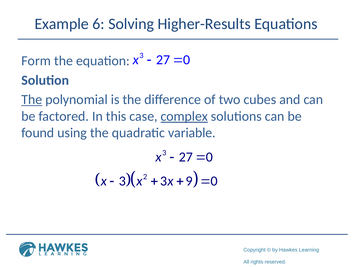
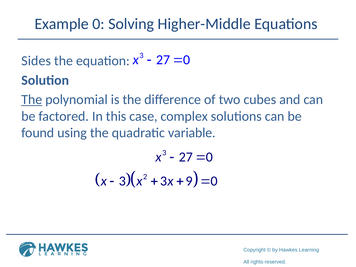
Example 6: 6 -> 0 (99, 24)
Higher-Results: Higher-Results -> Higher-Middle (204, 24)
Form: Form -> Sides (36, 61)
complex underline: present -> none (184, 116)
